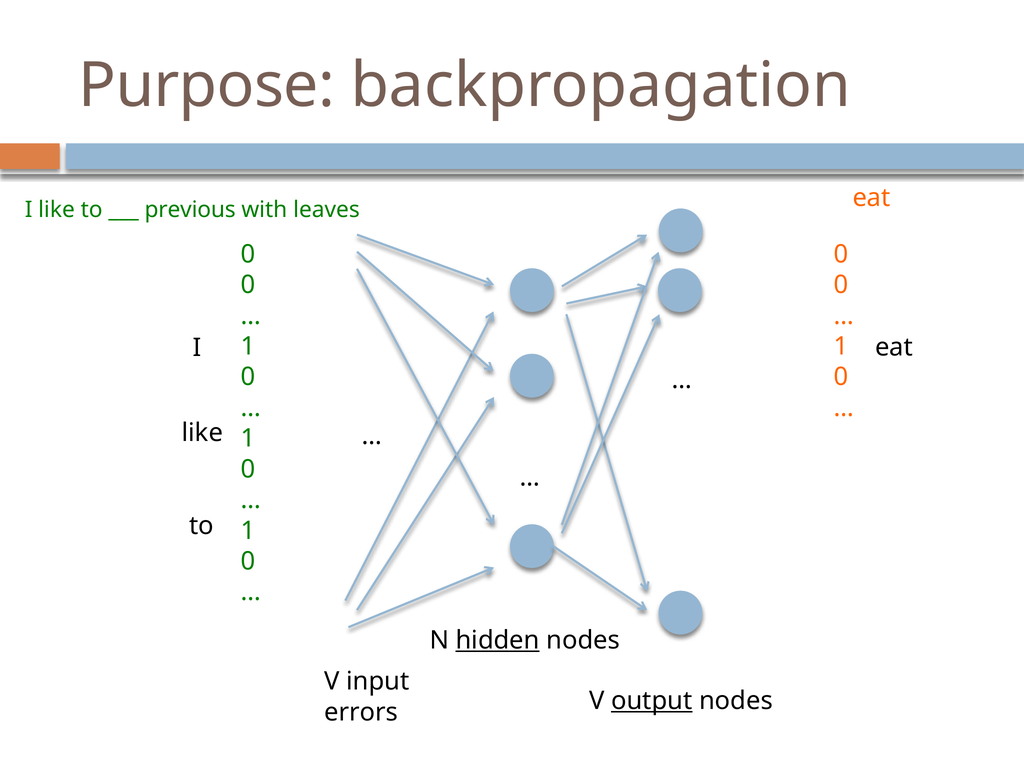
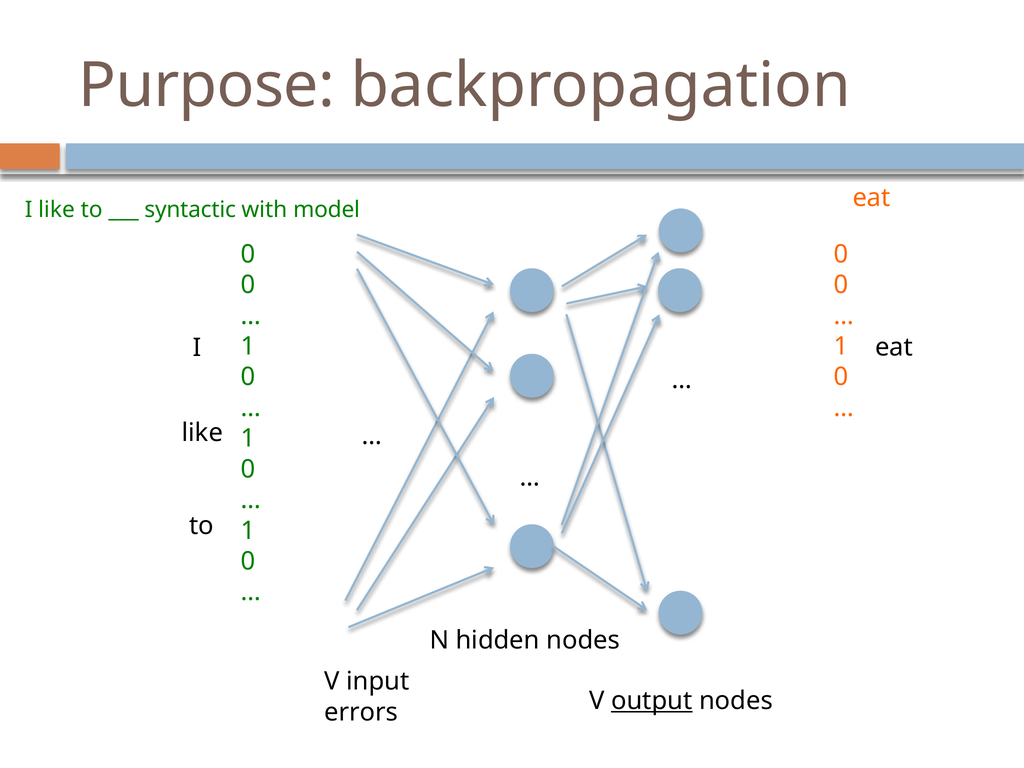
previous: previous -> syntactic (190, 210)
leaves: leaves -> model (327, 210)
hidden underline: present -> none (498, 640)
